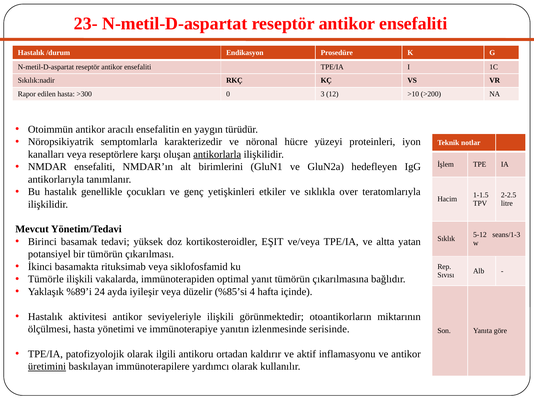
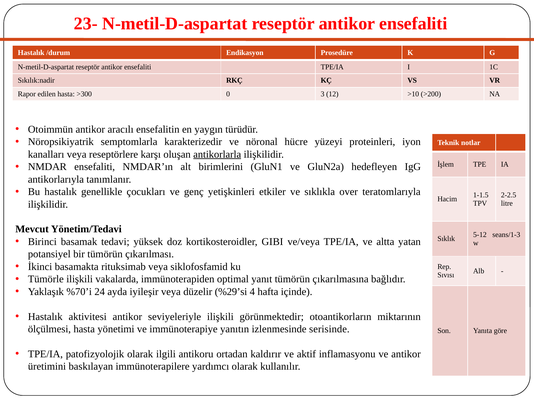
EŞIT: EŞIT -> GIBI (272, 241)
%89’i: %89’i -> %70’i (79, 291)
%85’si: %85’si -> %29’si (231, 291)
üretimini underline: present -> none (47, 366)
